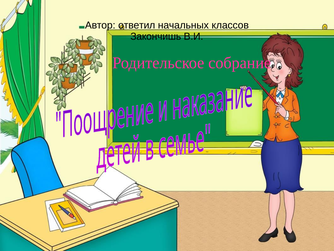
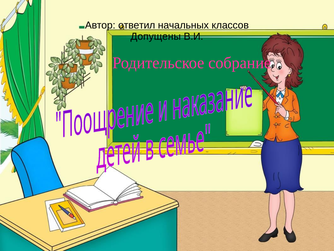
Закончишь: Закончишь -> Допущены (156, 37)
